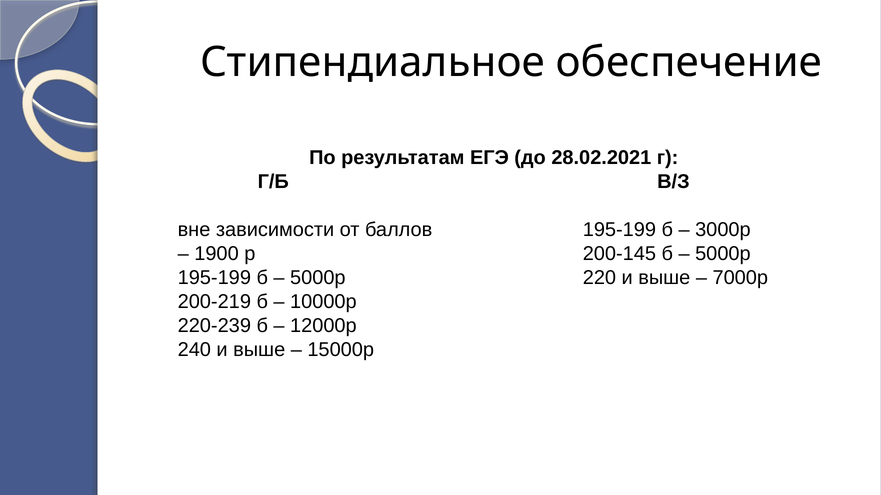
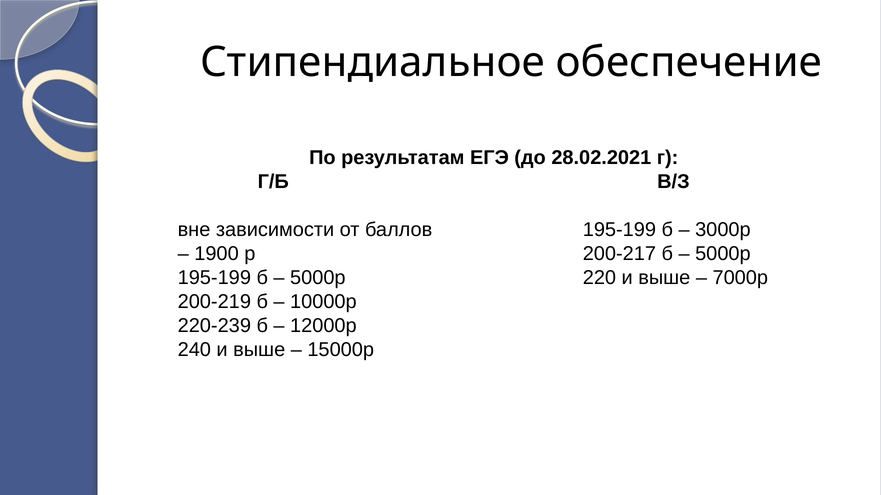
200-145: 200-145 -> 200-217 (619, 254)
